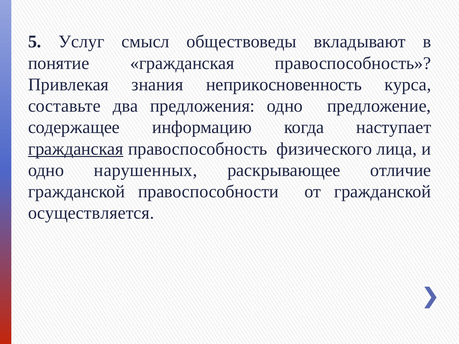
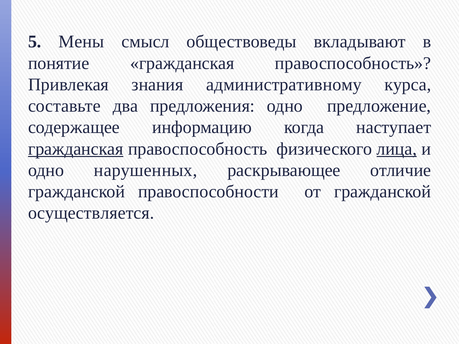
Услуг: Услуг -> Мены (81, 42)
неприкосновенность: неприкосновенность -> административному (284, 85)
лица underline: none -> present (397, 149)
